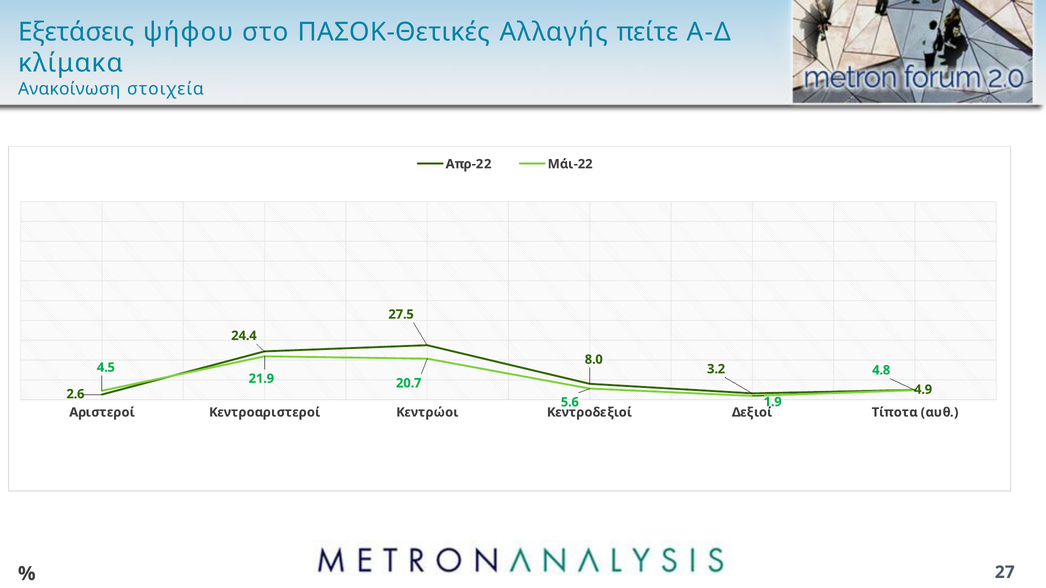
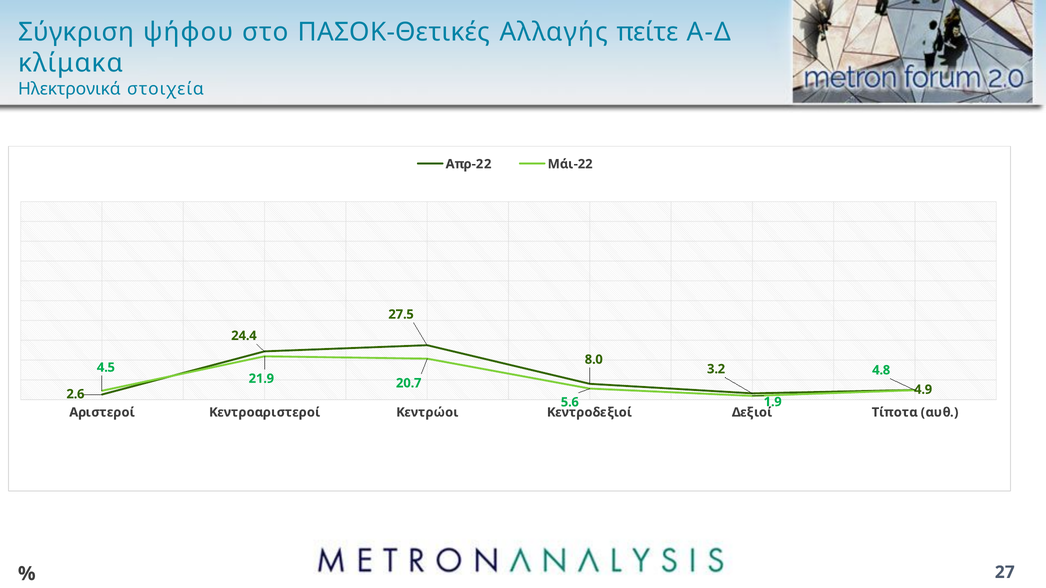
Εξετάσεις: Εξετάσεις -> Σύγκριση (76, 32)
Ανακοίνωση: Ανακοίνωση -> Ηλεκτρονικά (69, 89)
